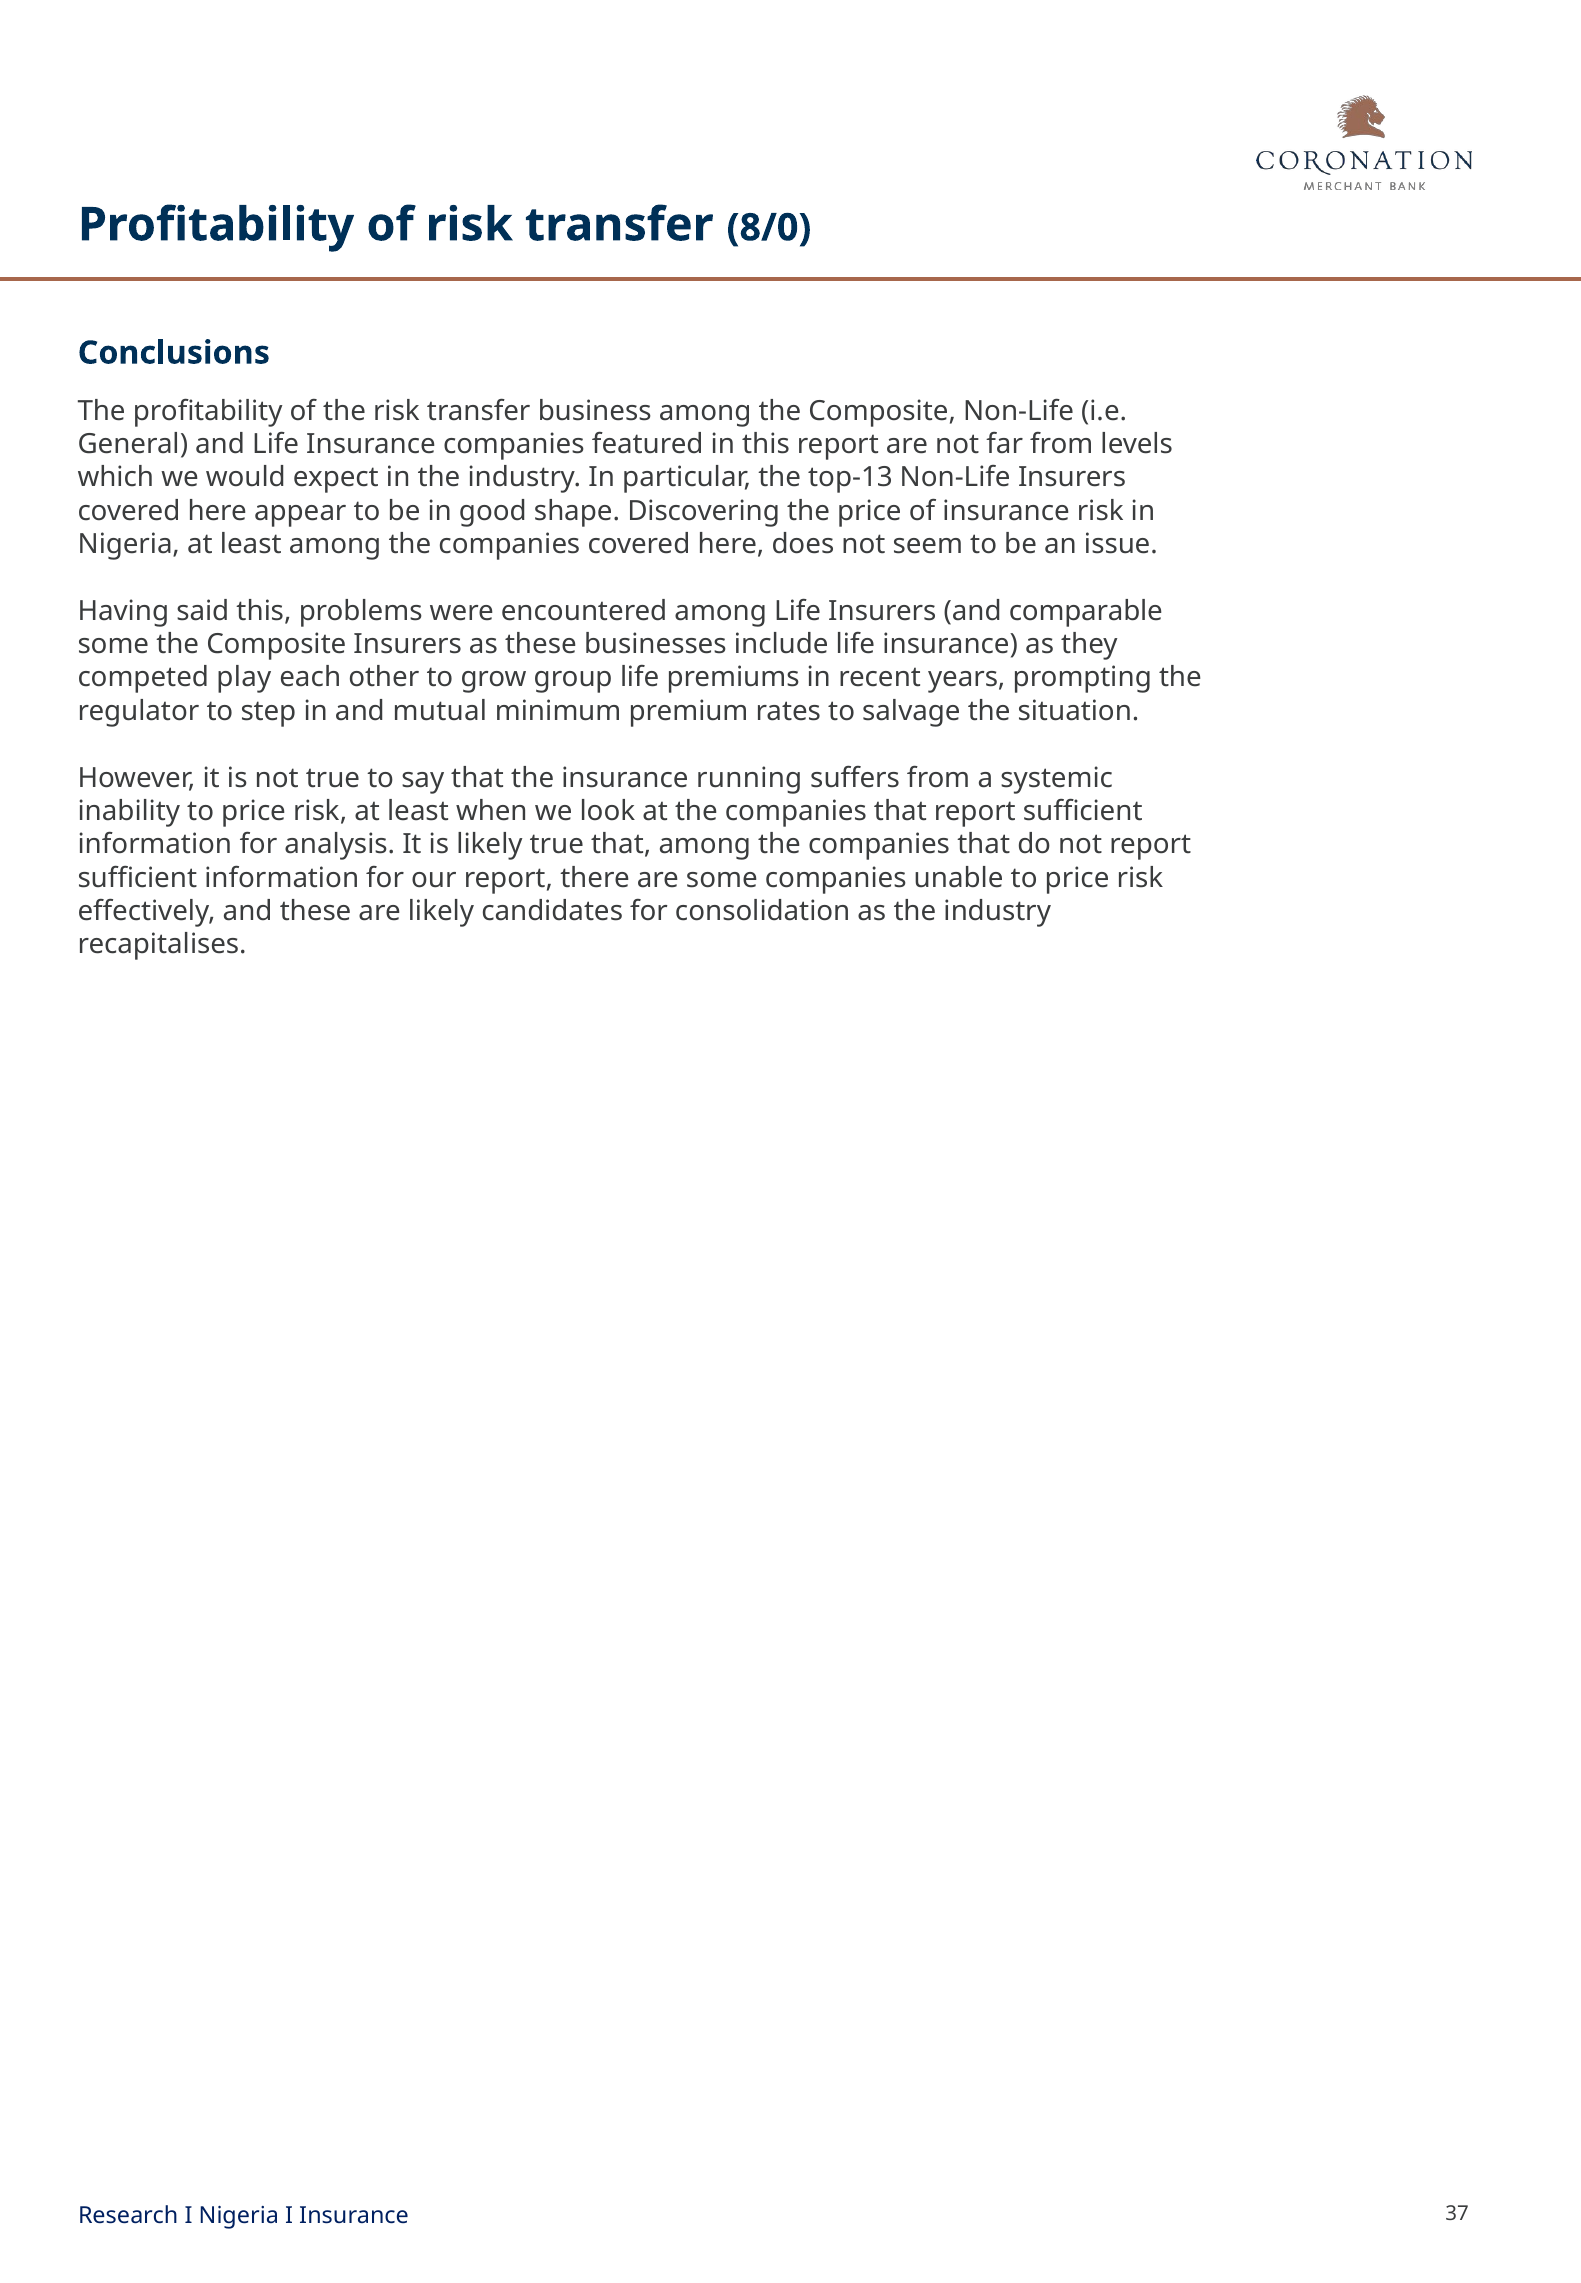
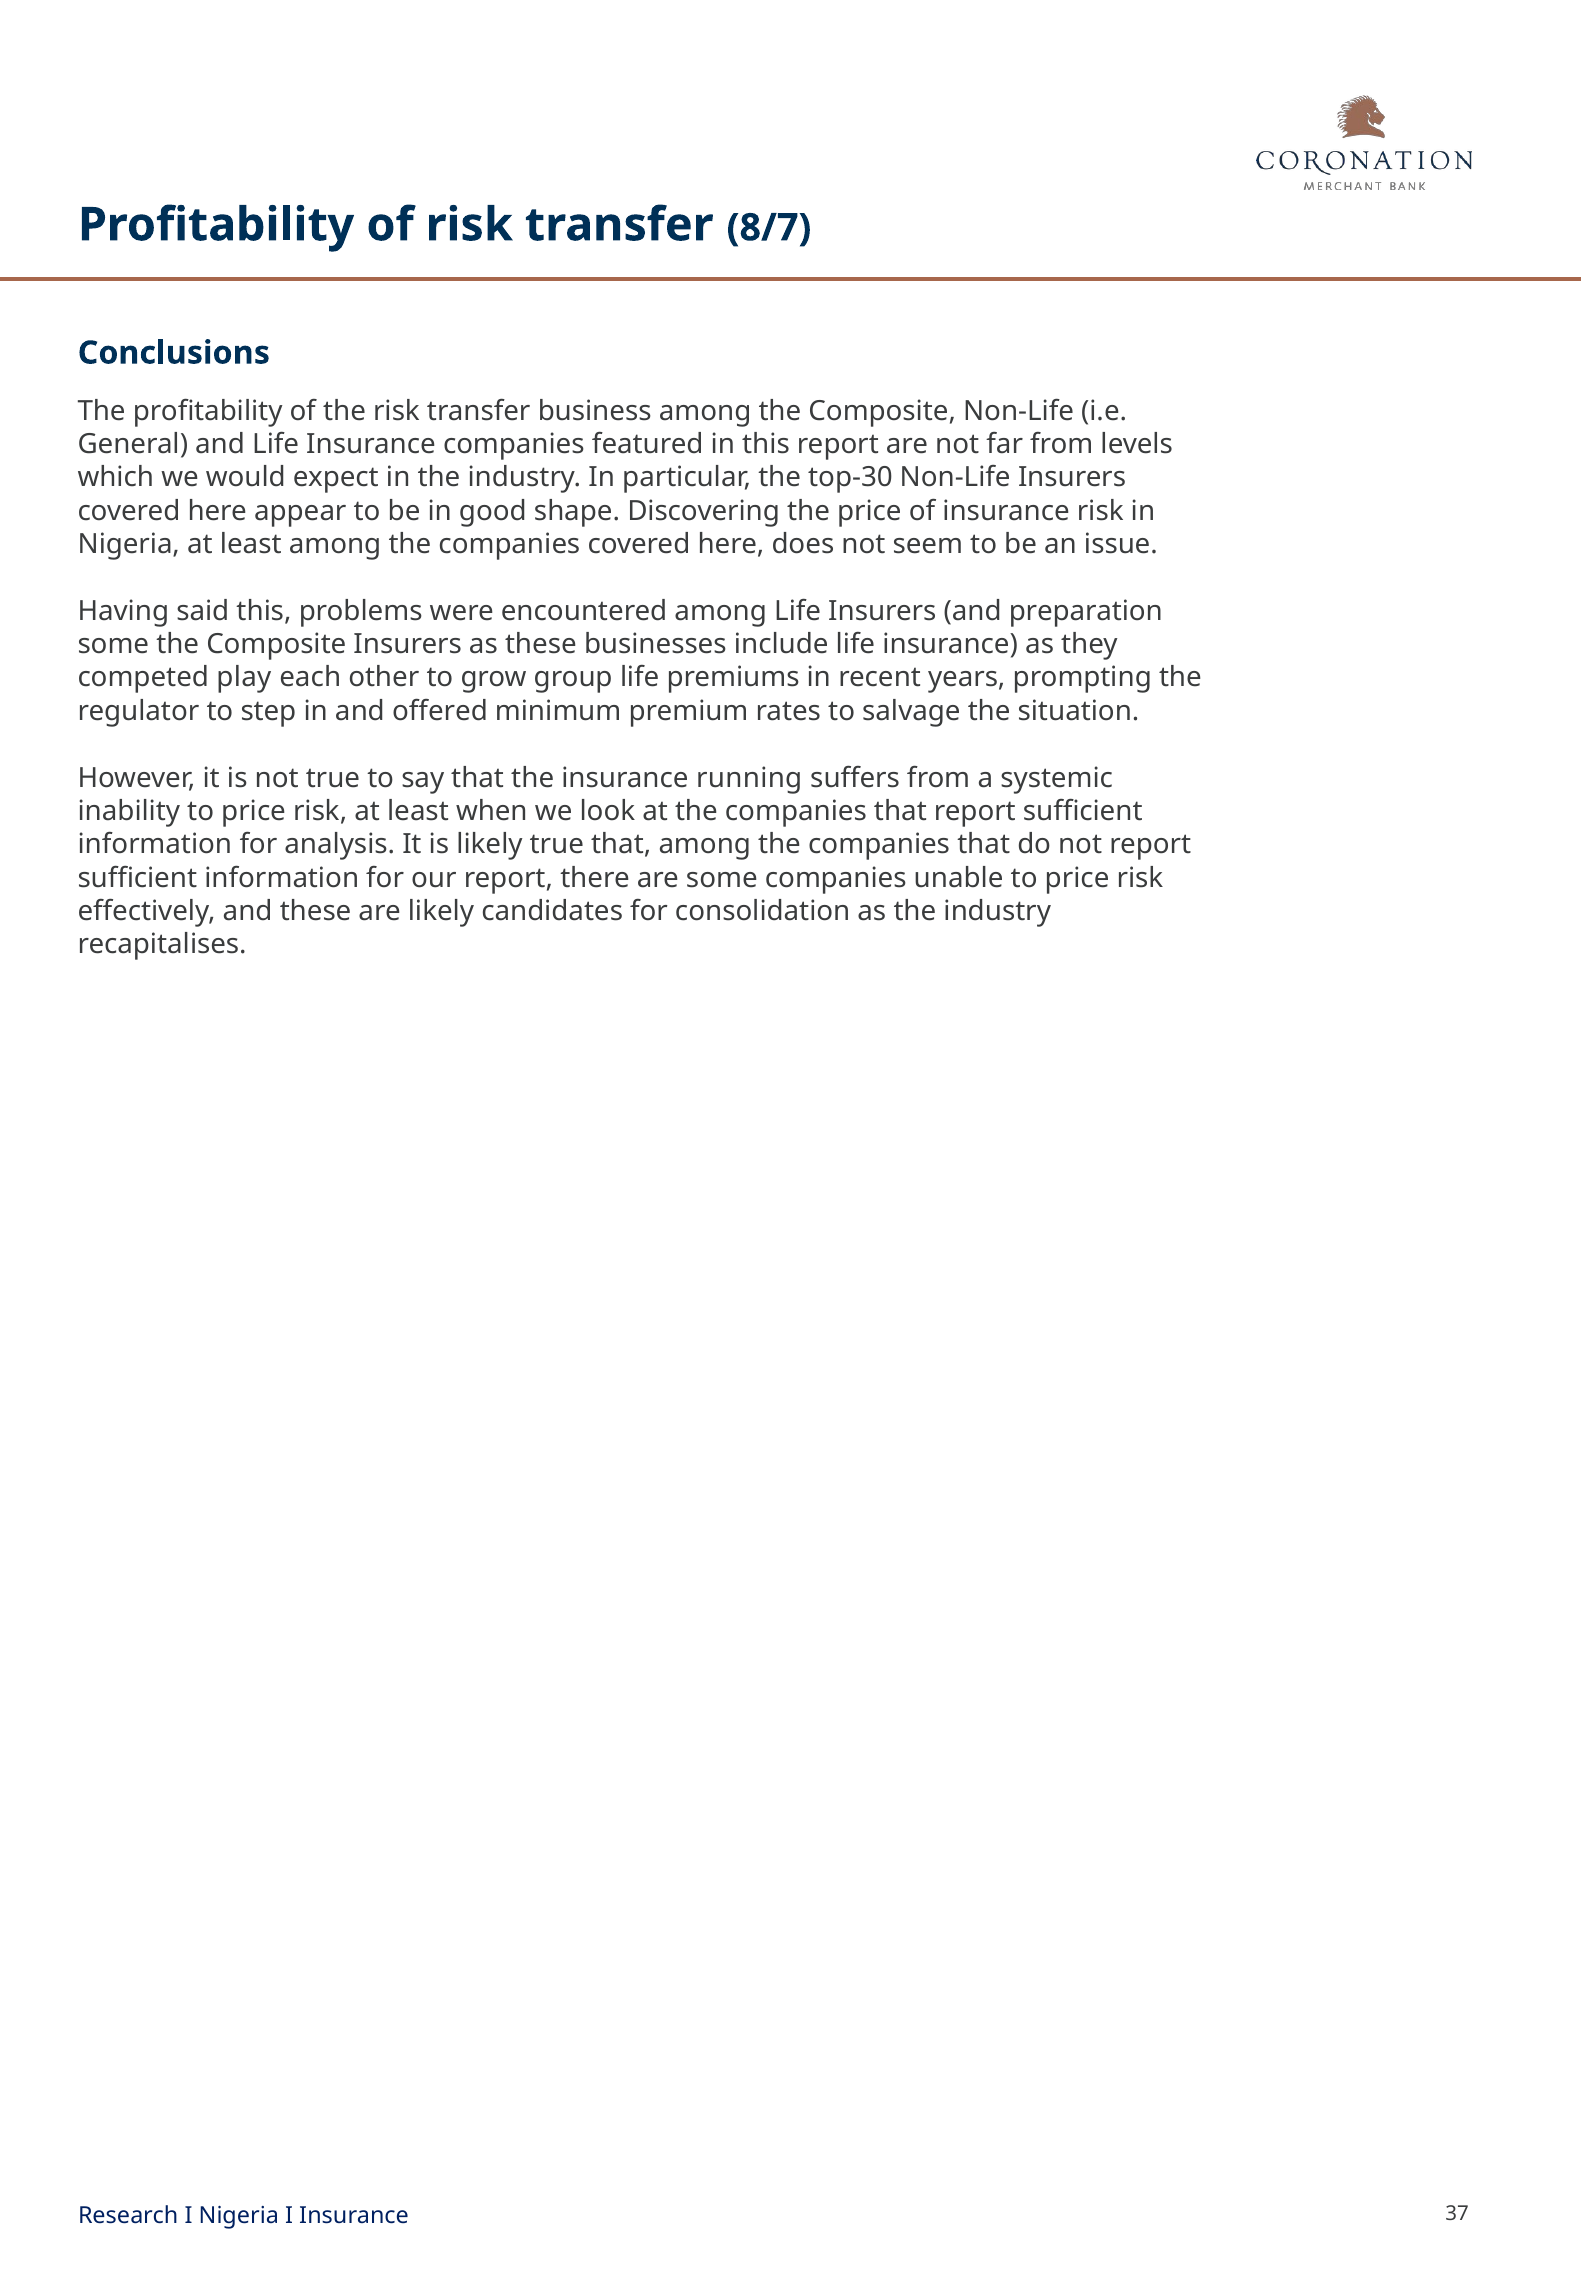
8/0: 8/0 -> 8/7 (769, 228)
top-13: top-13 -> top-30 (851, 478)
comparable: comparable -> preparation (1086, 611)
mutual: mutual -> offered (440, 711)
